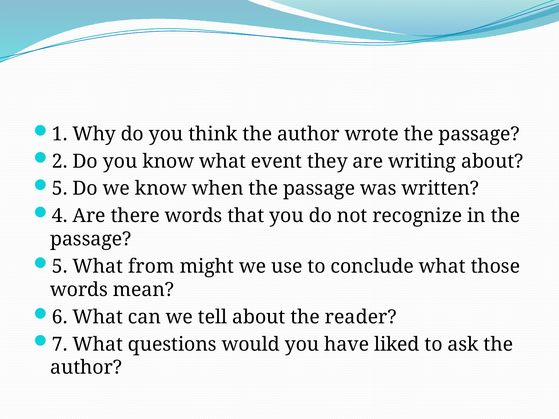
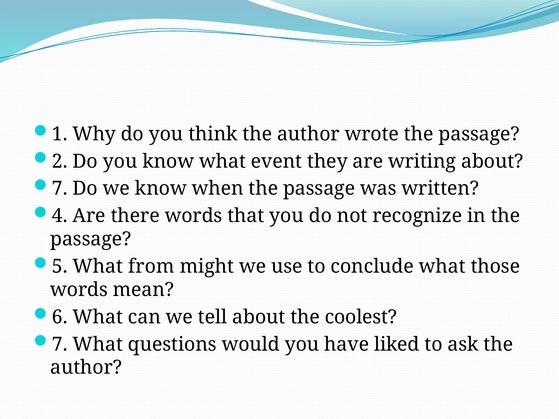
5: 5 -> 7 (60, 189)
reader: reader -> coolest (361, 317)
